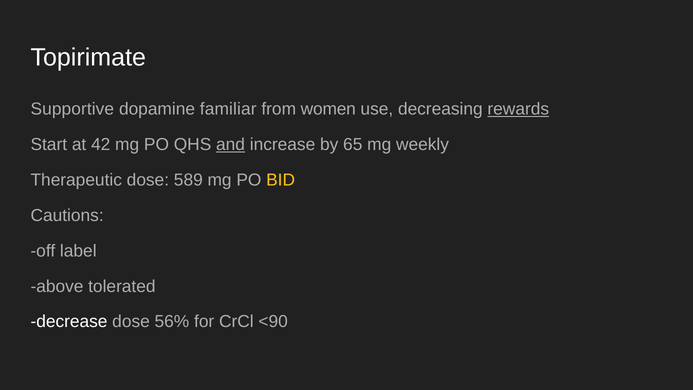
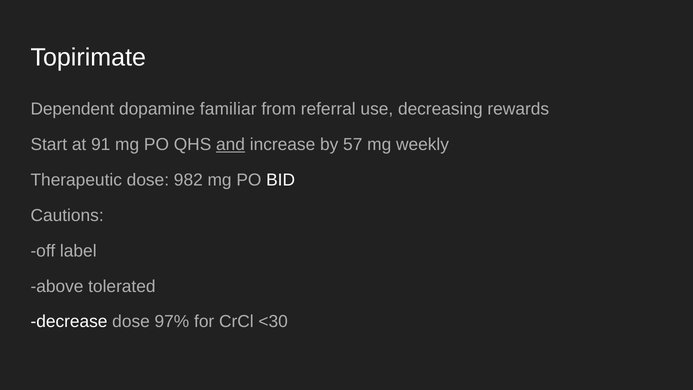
Supportive: Supportive -> Dependent (72, 109)
women: women -> referral (328, 109)
rewards underline: present -> none (518, 109)
42: 42 -> 91 (101, 144)
65: 65 -> 57 (353, 144)
589: 589 -> 982 (188, 180)
BID colour: yellow -> white (281, 180)
56%: 56% -> 97% (172, 322)
<90: <90 -> <30 (273, 322)
